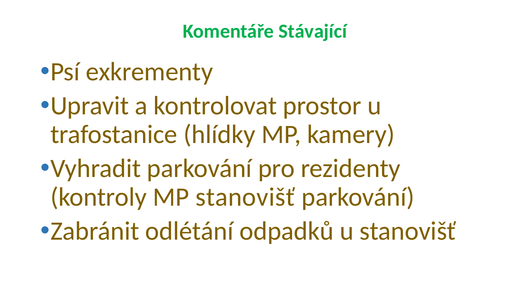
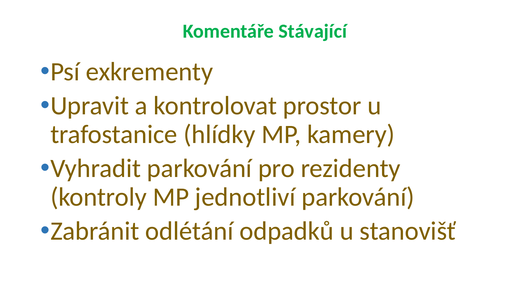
MP stanovišť: stanovišť -> jednotliví (245, 197)
